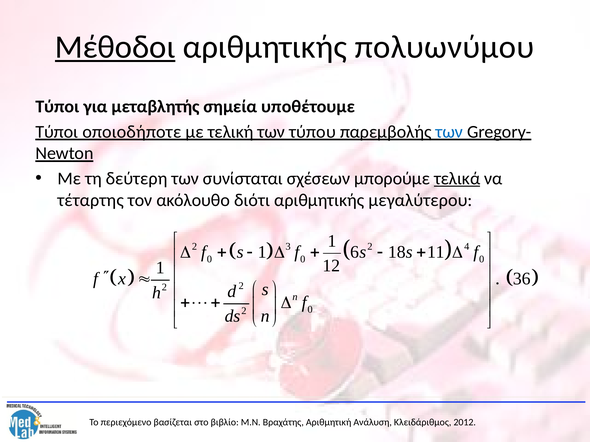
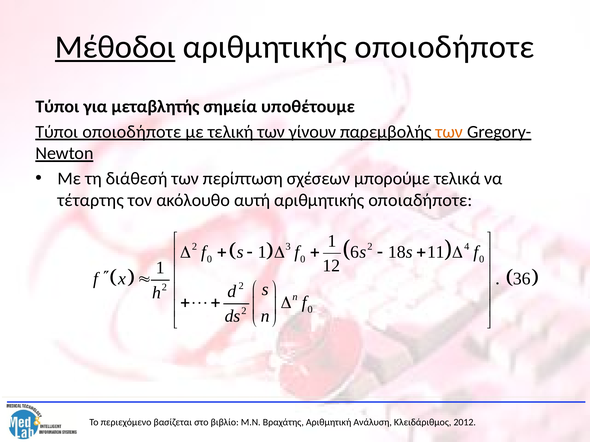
αριθμητικής πολυωνύμου: πολυωνύμου -> οποιοδήποτε (444, 47)
τύπου: τύπου -> γίνουν (313, 132)
των colour: blue -> orange (449, 132)
δεύτερη: δεύτερη -> διάθεσή (137, 179)
συνίσταται: συνίσταται -> περίπτωση (243, 179)
τελικά underline: present -> none (457, 179)
διότι: διότι -> αυτή (252, 200)
μεγαλύτερου: μεγαλύτερου -> οποιαδήποτε (420, 200)
